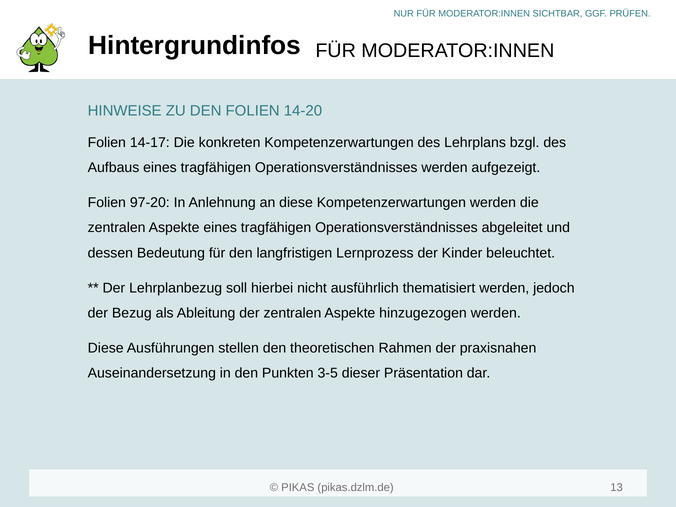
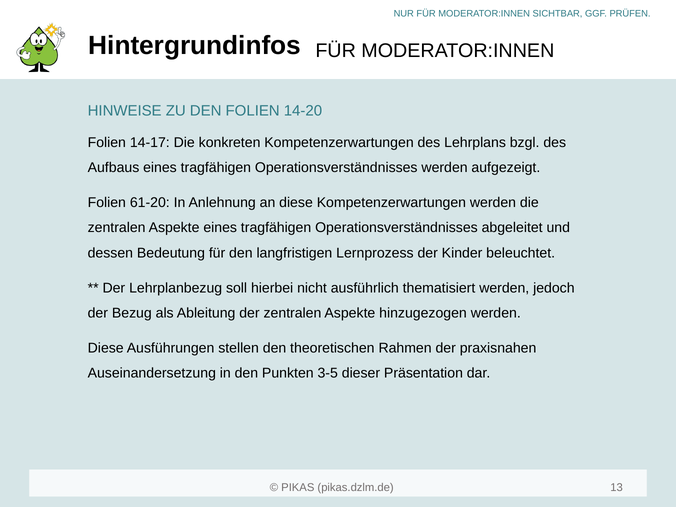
97-20: 97-20 -> 61-20 (150, 202)
